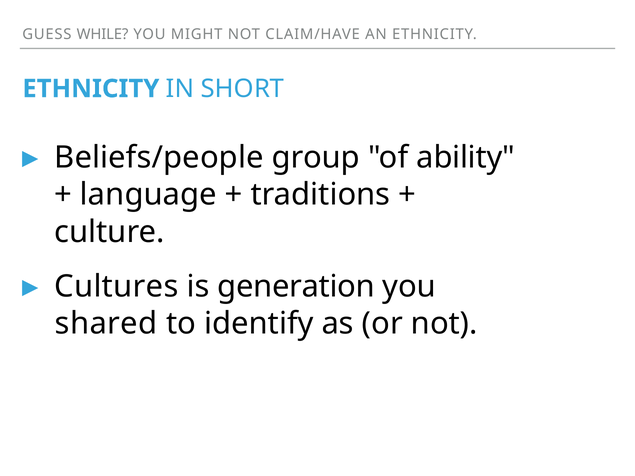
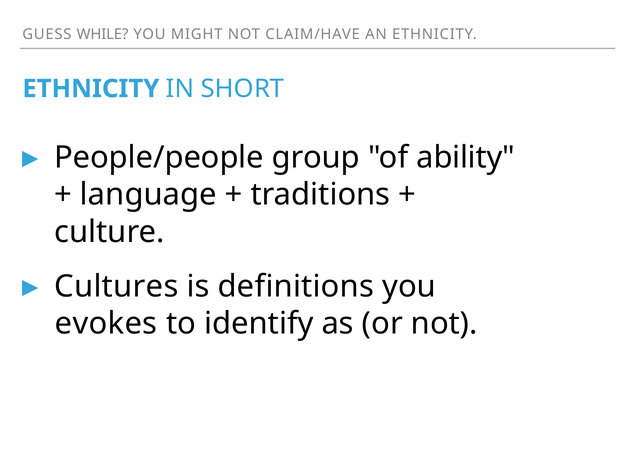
Beliefs/people: Beliefs/people -> People/people (159, 158)
generation: generation -> definitions (296, 287)
shared: shared -> evokes (106, 324)
